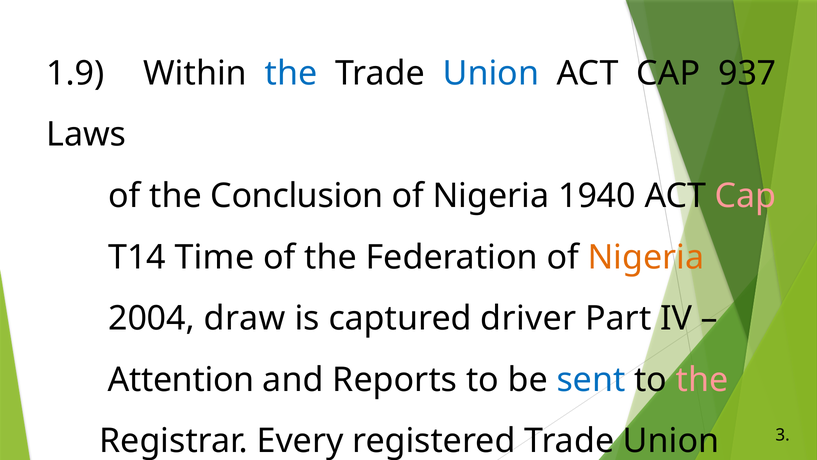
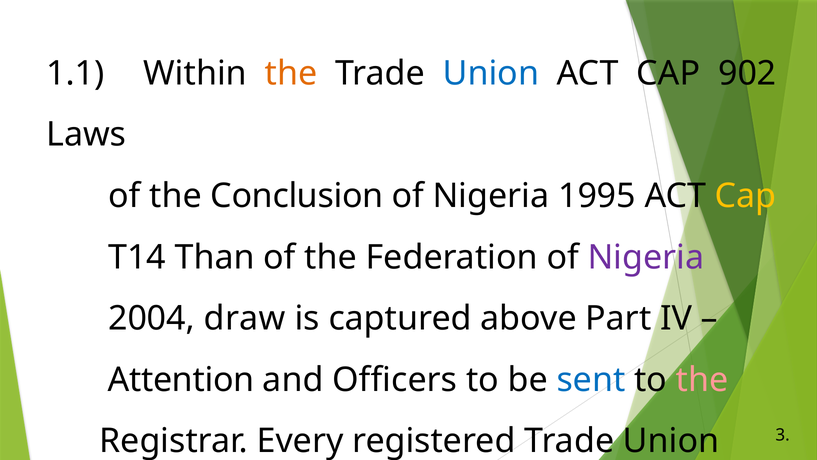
1.9: 1.9 -> 1.1 (75, 73)
the colour: blue -> orange (291, 73)
937: 937 -> 902 (747, 73)
1940: 1940 -> 1995 (597, 196)
Cap colour: pink -> yellow (746, 196)
Time: Time -> Than (215, 257)
Nigeria colour: orange -> purple (646, 257)
driver: driver -> above (529, 318)
Reports: Reports -> Officers (395, 380)
